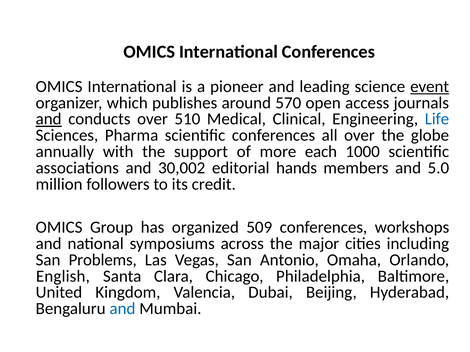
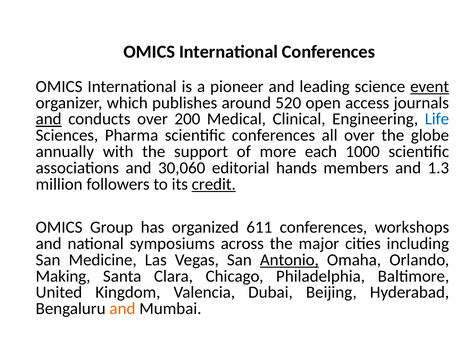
570: 570 -> 520 (288, 103)
510: 510 -> 200 (187, 119)
30,002: 30,002 -> 30,060 (182, 168)
5.0: 5.0 -> 1.3 (438, 168)
credit underline: none -> present (214, 184)
509: 509 -> 611 (259, 228)
Problems: Problems -> Medicine (103, 260)
Antonio underline: none -> present (289, 260)
English: English -> Making (63, 276)
and colour: blue -> orange (122, 309)
